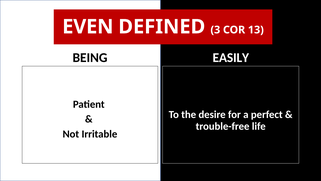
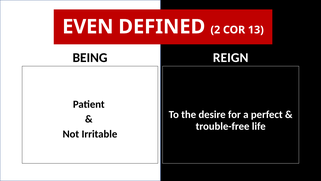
3: 3 -> 2 (215, 30)
EASILY: EASILY -> REIGN (231, 57)
